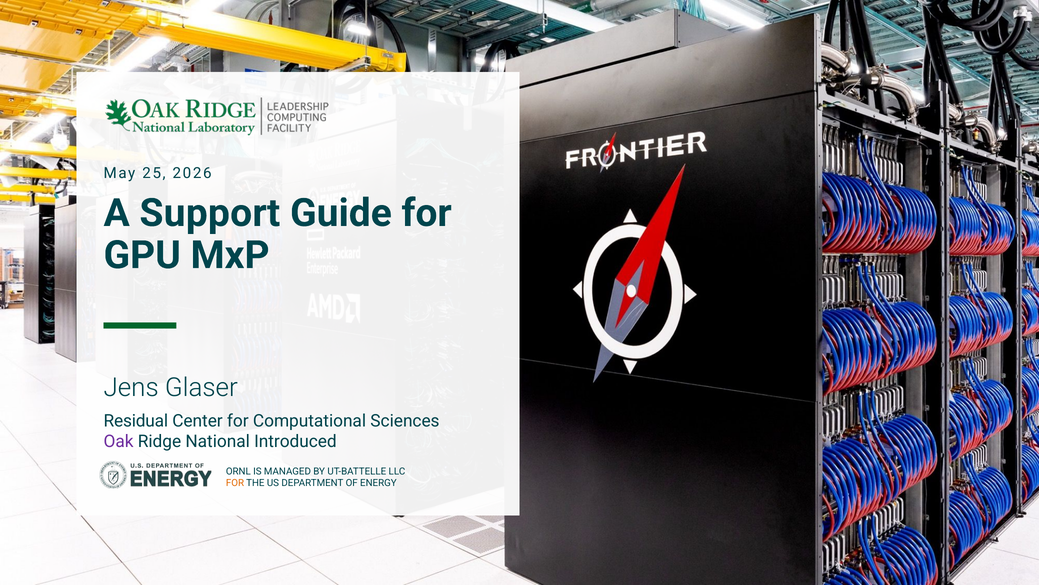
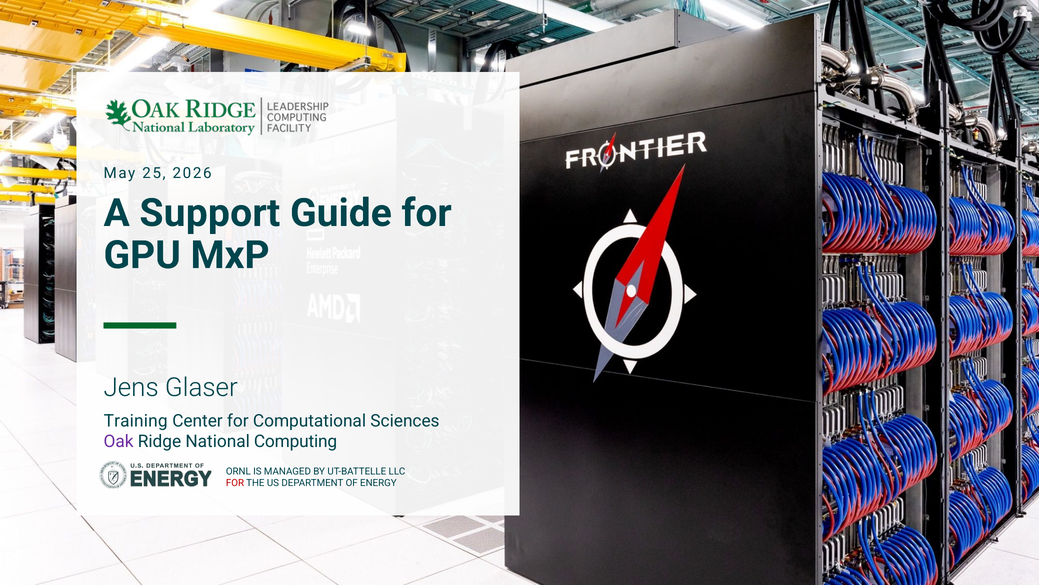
Residual: Residual -> Training (136, 421)
Introduced: Introduced -> Computing (296, 441)
FOR colour: orange -> red (235, 483)
